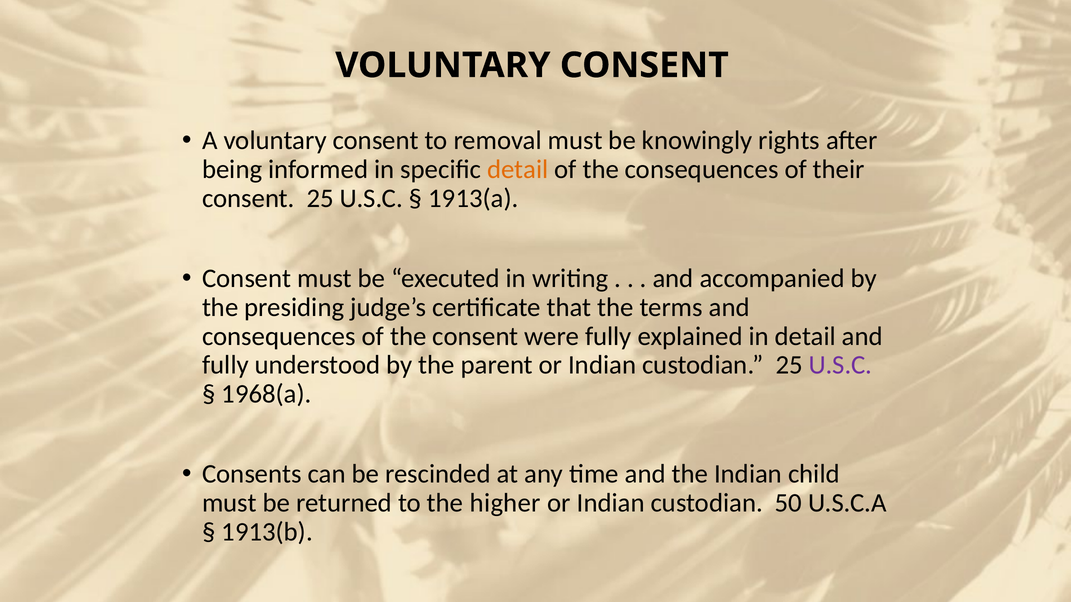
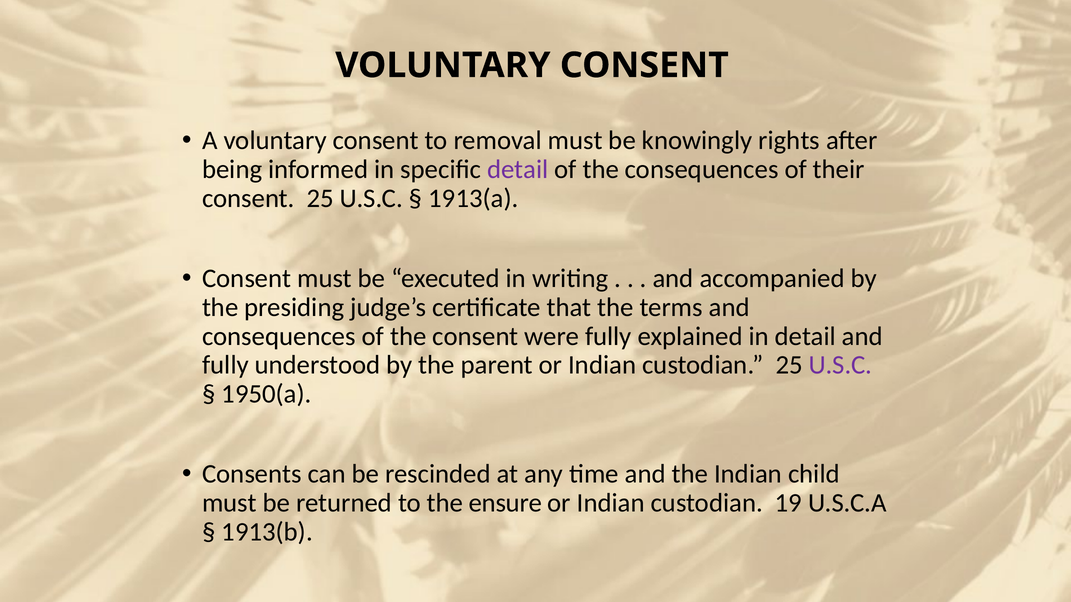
detail colour: orange -> purple (518, 170)
1968(a: 1968(a -> 1950(a (266, 394)
higher: higher -> ensure (505, 503)
50: 50 -> 19 (788, 503)
